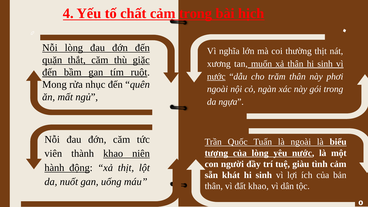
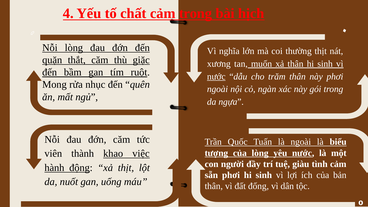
niên: niên -> việc (141, 154)
sẵn khát: khát -> phơi (231, 175)
đất khao: khao -> đống (258, 186)
